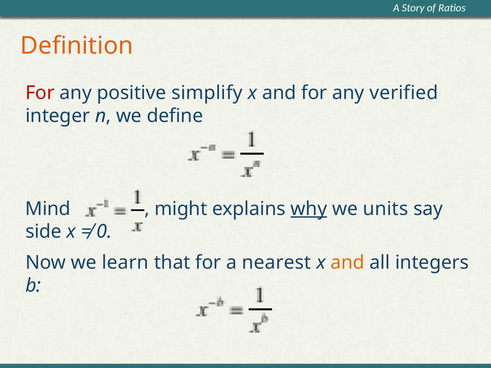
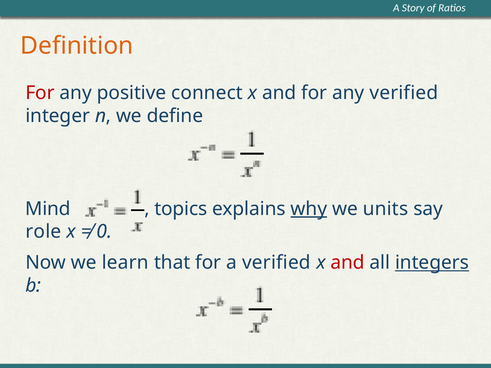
simplify: simplify -> connect (207, 93)
might: might -> topics (181, 209)
side: side -> role (43, 232)
a nearest: nearest -> verified (276, 263)
and colour: orange -> red (348, 263)
integers underline: none -> present (432, 263)
